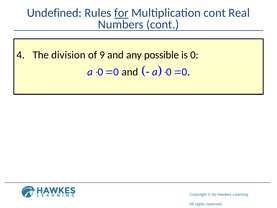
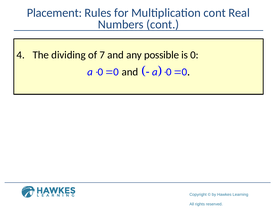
Undefined: Undefined -> Placement (54, 13)
for underline: present -> none (121, 13)
division: division -> dividing (69, 55)
9: 9 -> 7 (102, 55)
